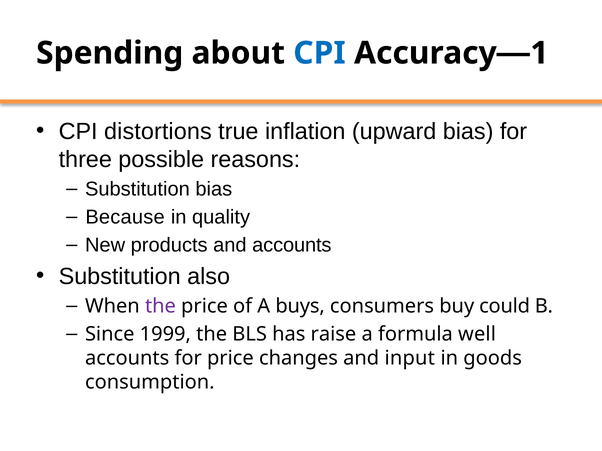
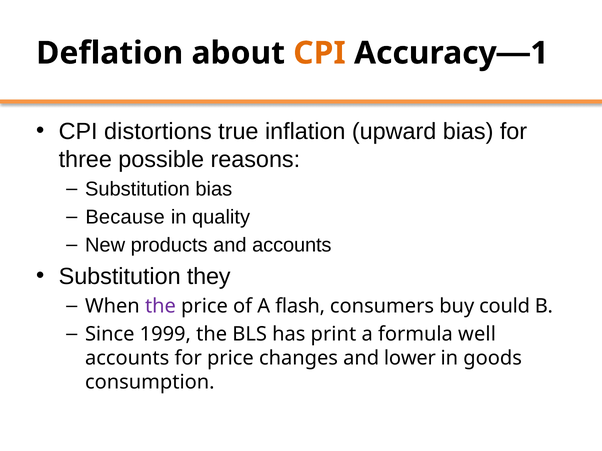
Spending: Spending -> Deflation (110, 53)
CPI colour: blue -> orange (319, 53)
also: also -> they (209, 277)
buys: buys -> flash (300, 307)
raise: raise -> print (333, 335)
input: input -> lower (410, 359)
